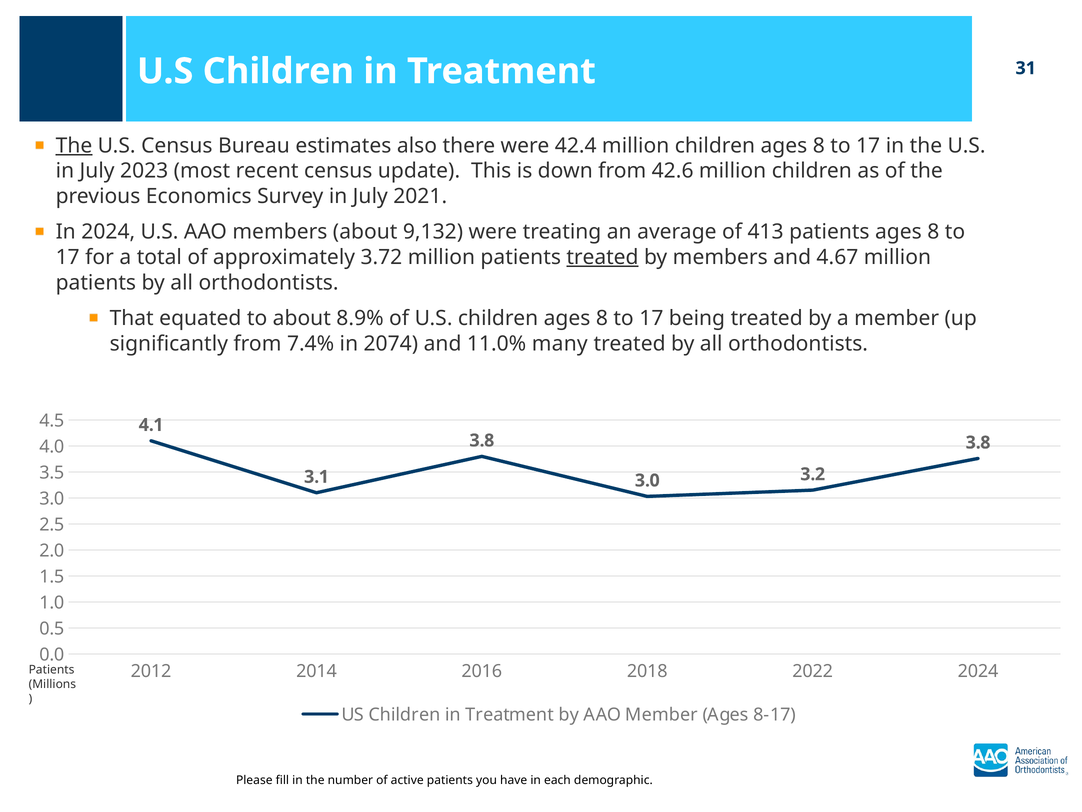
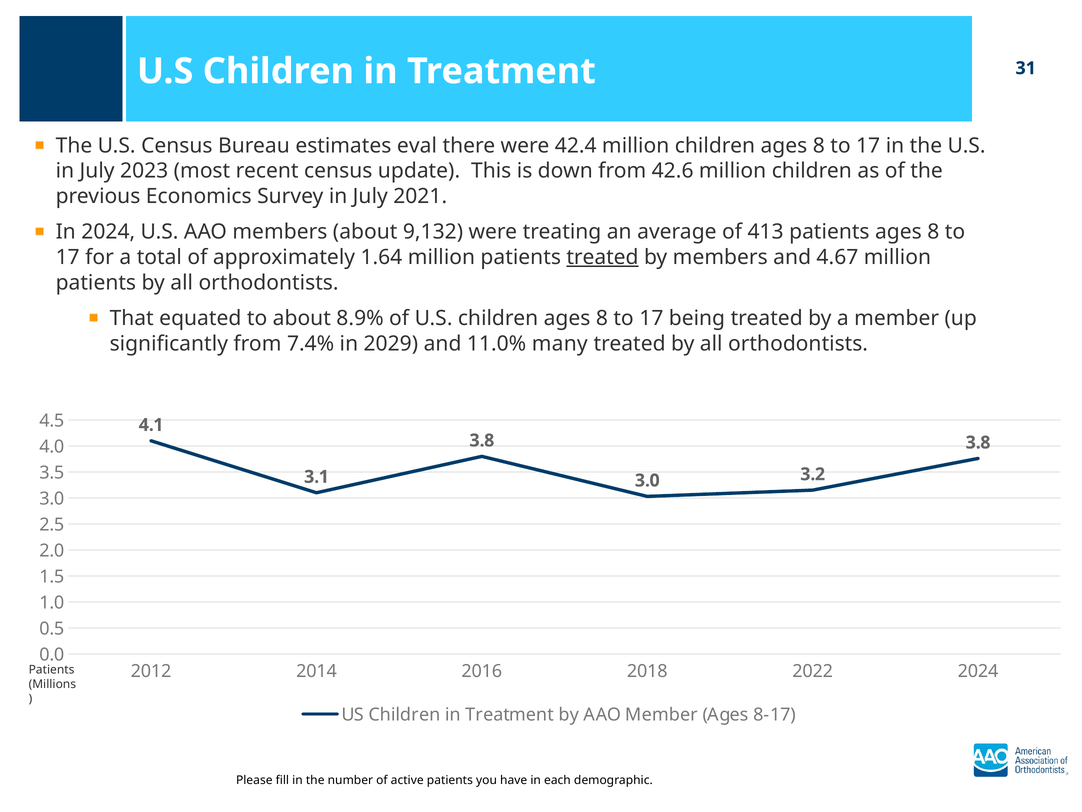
The underline: present -> none (74, 146)
also: also -> eval (417, 146)
3.72: 3.72 -> 1.64 (381, 257)
2074: 2074 -> 2029 (391, 343)
